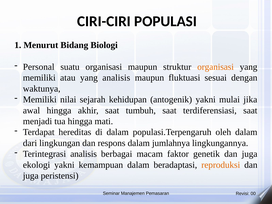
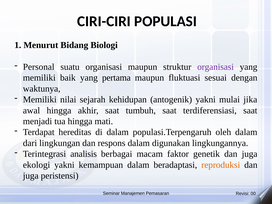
organisasi colour: orange -> purple (216, 67)
atau: atau -> baik (68, 78)
yang analisis: analisis -> pertama (116, 78)
jumlahnya: jumlahnya -> digunakan (171, 143)
